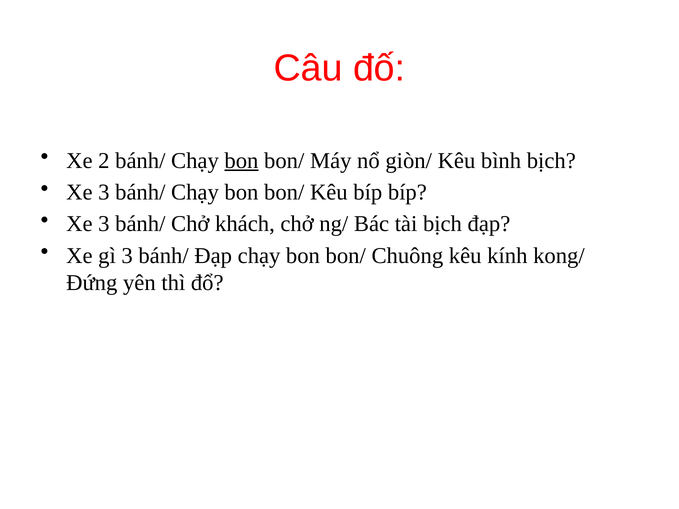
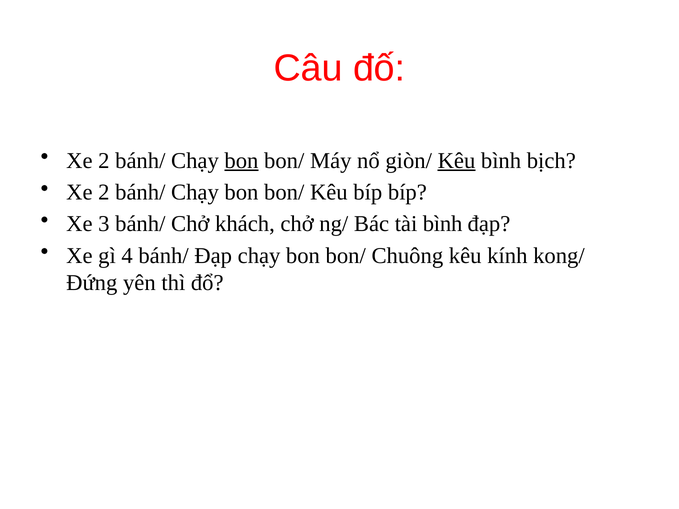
Kêu underline: none -> present (456, 161)
3: 3 -> 2 (104, 192)
tài bịch: bịch -> bình (443, 224)
gì 3: 3 -> 4 (127, 256)
